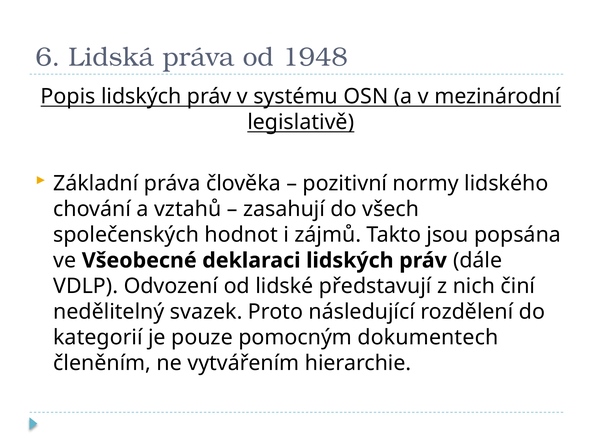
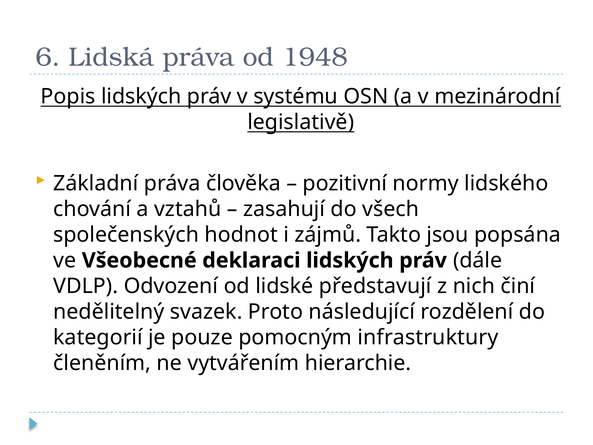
dokumentech: dokumentech -> infrastruktury (428, 337)
